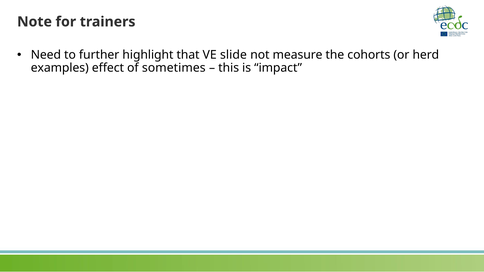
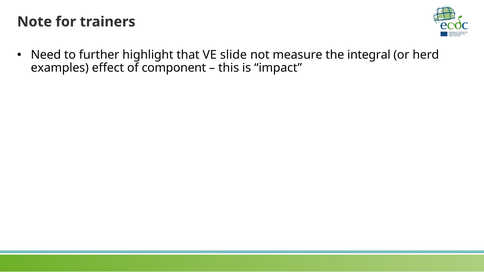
cohorts: cohorts -> integral (369, 55)
sometimes: sometimes -> component (174, 68)
